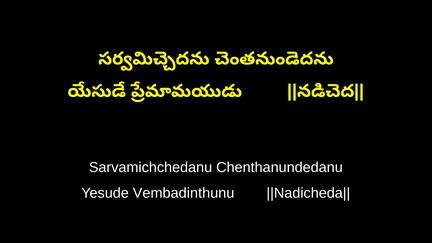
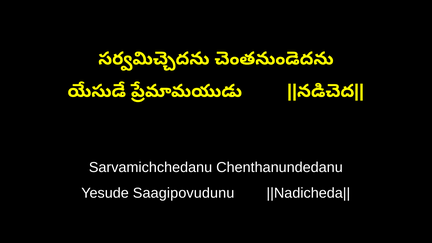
Vembadinthunu: Vembadinthunu -> Saagipovudunu (184, 193)
